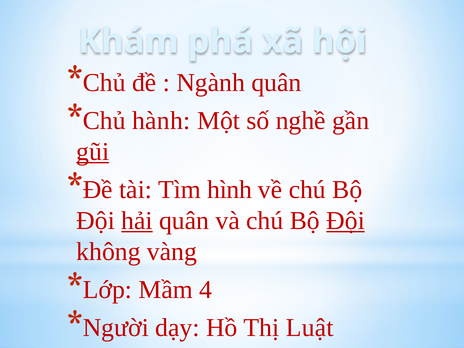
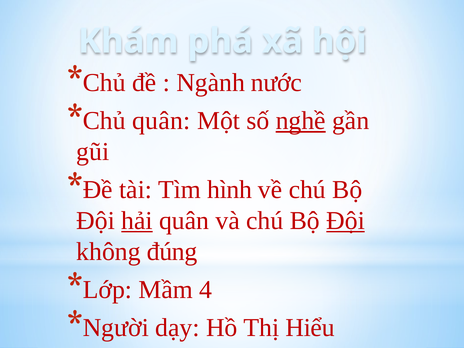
Ngành quân: quân -> nước (276, 83)
hành: hành -> quân (161, 121)
nghề underline: none -> present (301, 121)
gũi underline: present -> none (93, 152)
vàng: vàng -> đúng (172, 251)
Luật: Luật -> Hiểu (310, 328)
